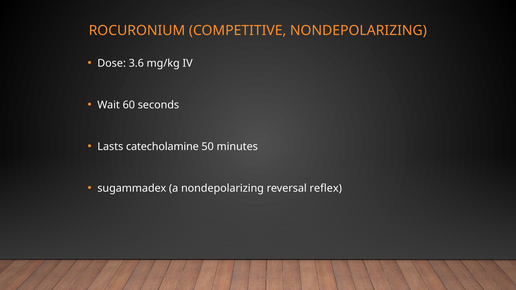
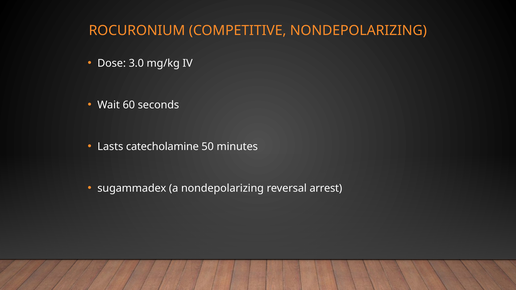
3.6: 3.6 -> 3.0 (136, 63)
reflex: reflex -> arrest (326, 188)
